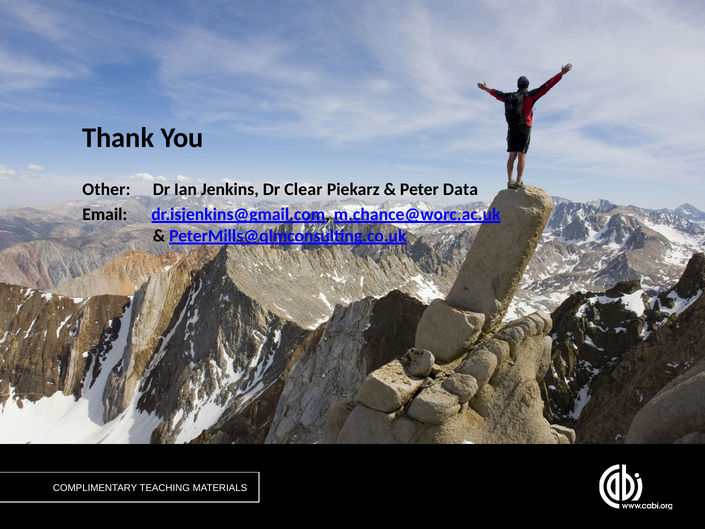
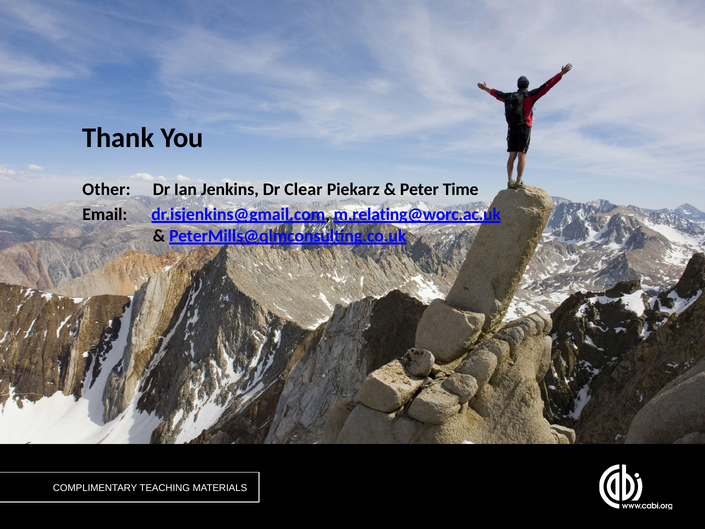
Data: Data -> Time (461, 189)
m.chance@worc.ac.uk: m.chance@worc.ac.uk -> m.relating@worc.ac.uk (417, 214)
